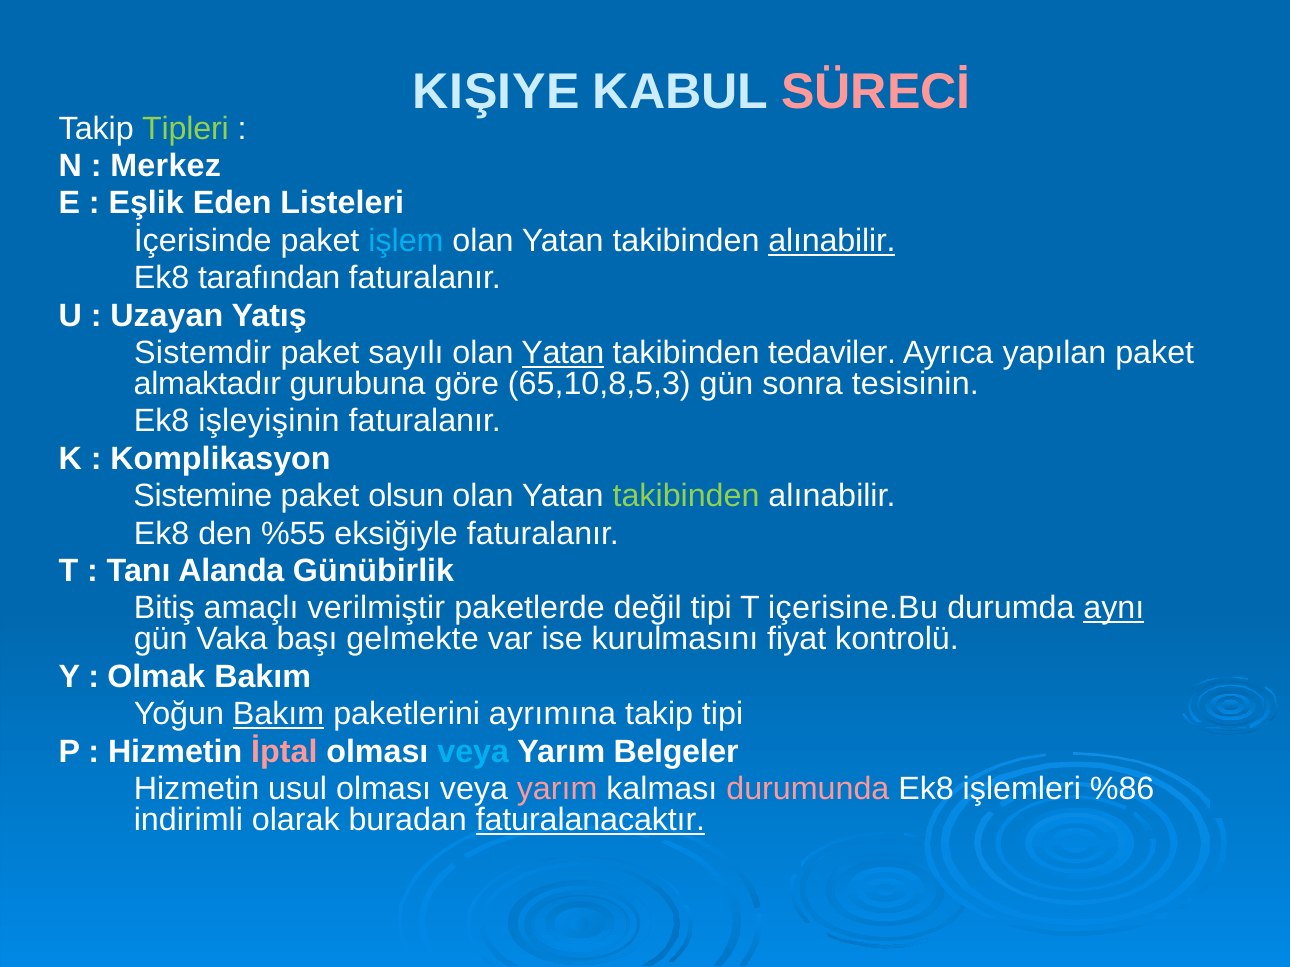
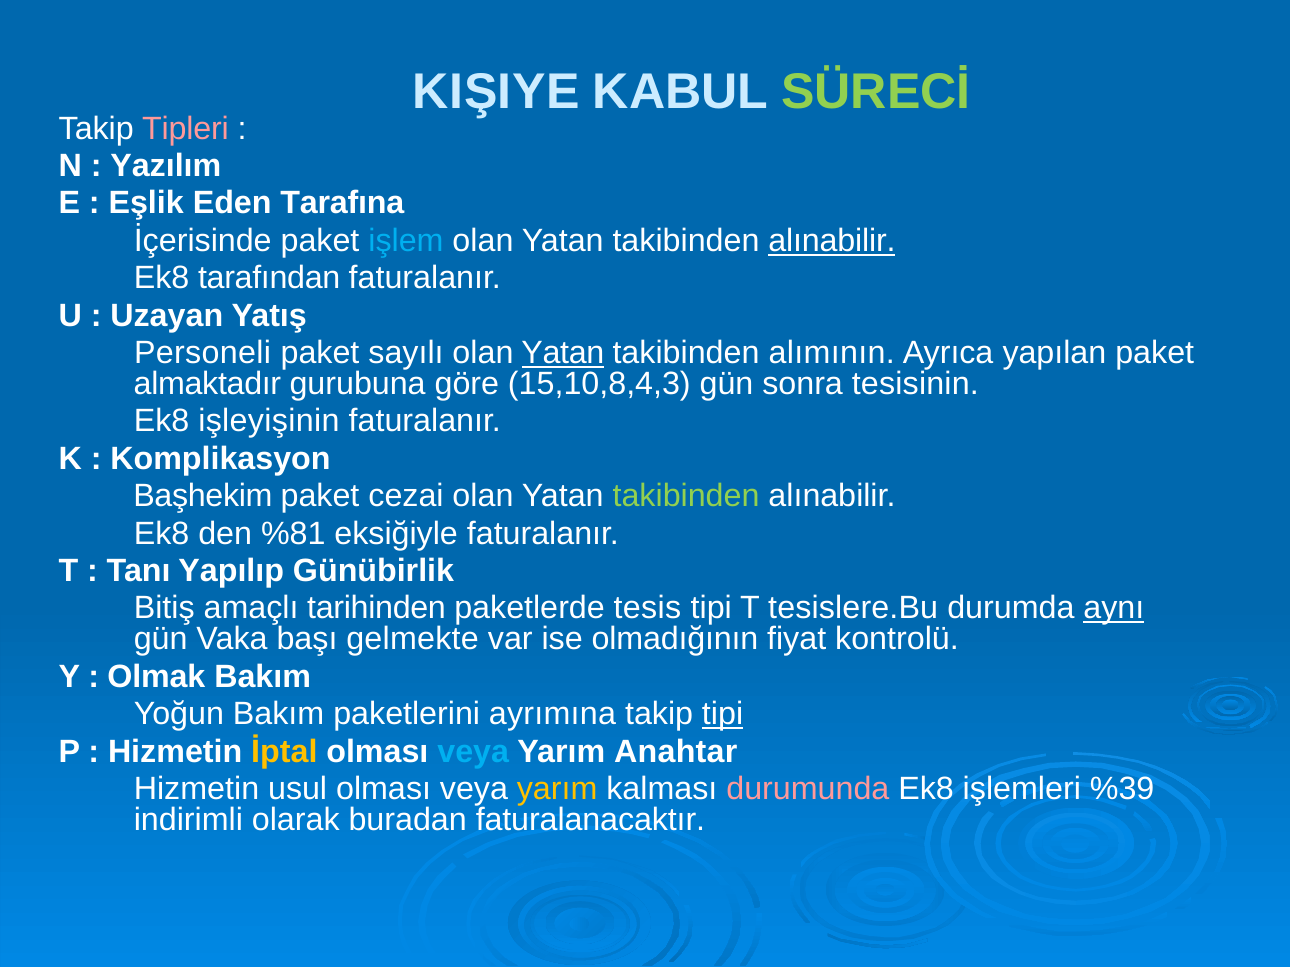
SÜRECİ colour: pink -> light green (876, 92)
Tipleri colour: light green -> pink (186, 129)
Merkez: Merkez -> Yazılım (166, 166)
Listeleri: Listeleri -> Tarafına (342, 203)
Sistemdir: Sistemdir -> Personeli (203, 353)
tedaviler: tedaviler -> alımının (832, 353)
65,10,8,5,3: 65,10,8,5,3 -> 15,10,8,4,3 (599, 384)
Sistemine: Sistemine -> Başhekim (203, 496)
olsun: olsun -> cezai (406, 496)
%55: %55 -> %81 (293, 534)
Alanda: Alanda -> Yapılıp (231, 571)
verilmiştir: verilmiştir -> tarihinden (377, 609)
değil: değil -> tesis (647, 609)
içerisine.Bu: içerisine.Bu -> tesislere.Bu (853, 609)
kurulmasını: kurulmasını -> olmadığının (675, 640)
Bakım underline: present -> none (279, 715)
tipi underline: none -> present (723, 715)
İptal colour: pink -> yellow (284, 752)
Belgeler: Belgeler -> Anahtar (676, 752)
yarım colour: pink -> yellow (557, 789)
%86: %86 -> %39 (1122, 789)
faturalanacaktır underline: present -> none (590, 820)
